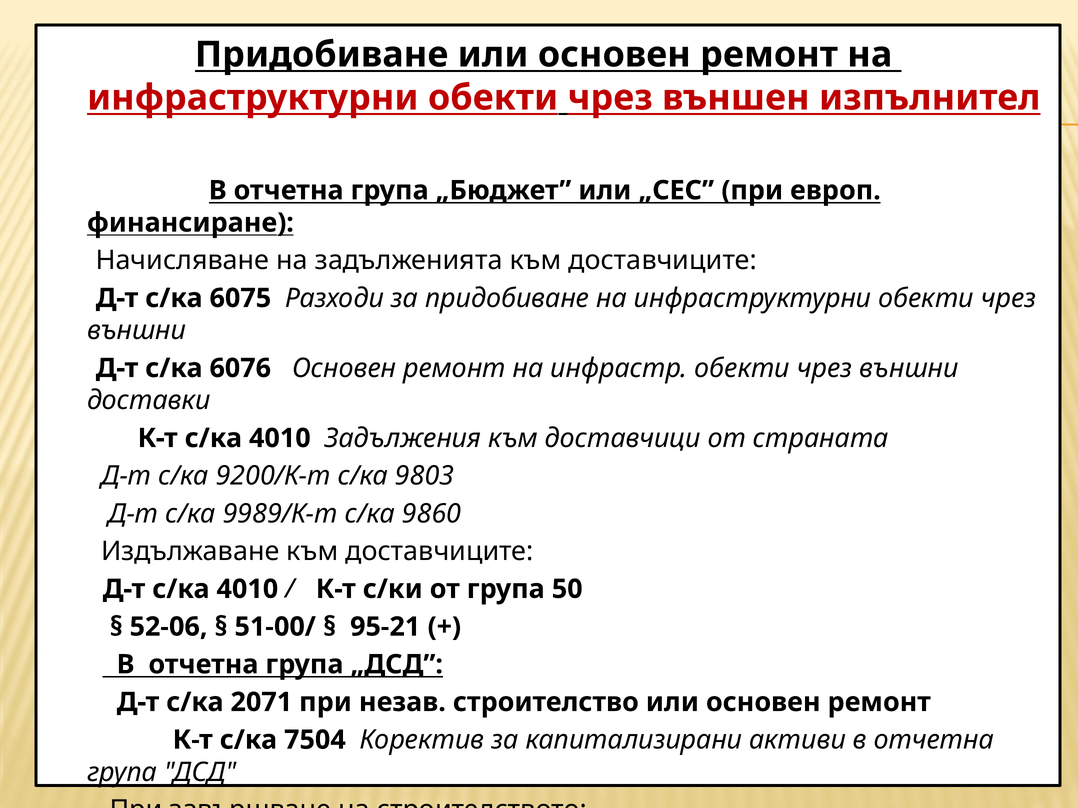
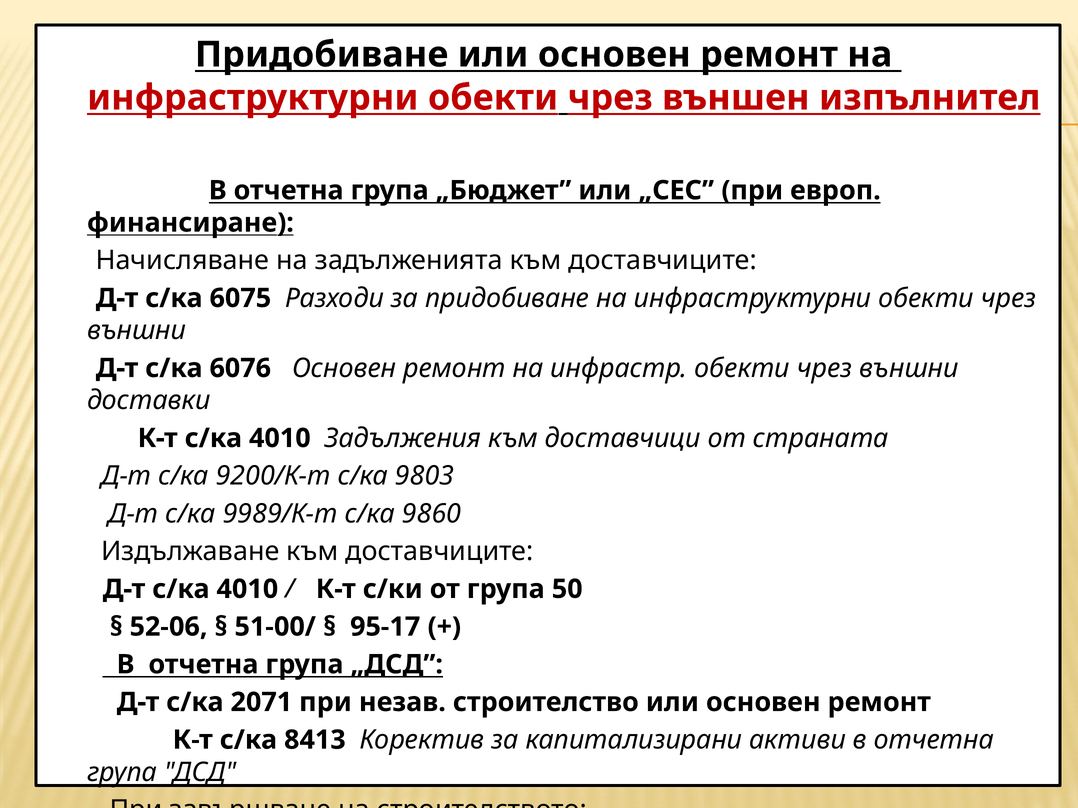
95-21: 95-21 -> 95-17 (385, 627)
7504: 7504 -> 8413 (315, 740)
